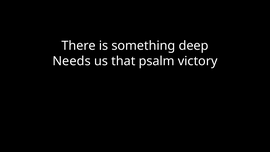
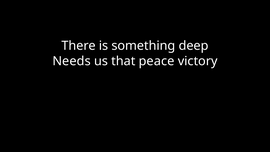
psalm: psalm -> peace (157, 61)
